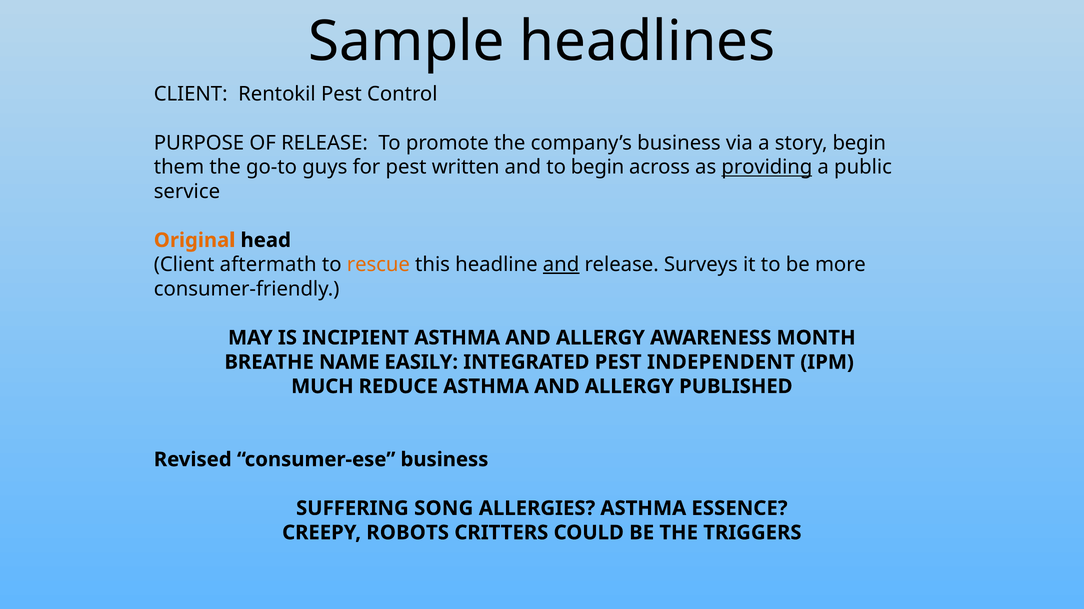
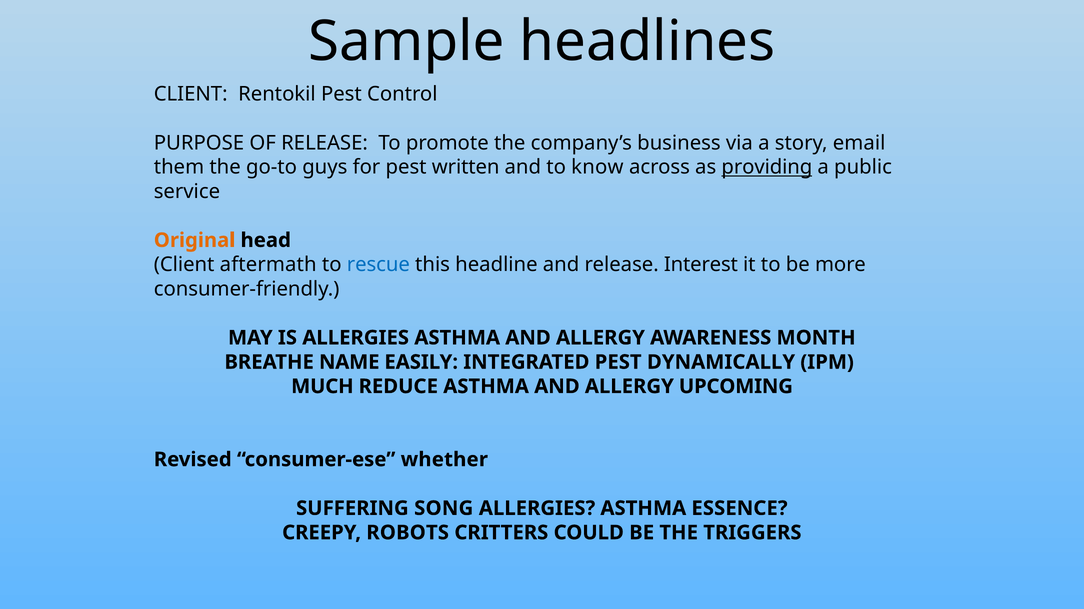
story begin: begin -> email (859, 143)
to begin: begin -> know (597, 167)
rescue colour: orange -> blue (378, 265)
and underline: present -> none (561, 265)
Surveys: Surveys -> Interest (701, 265)
IS INCIPIENT: INCIPIENT -> ALLERGIES (356, 338)
INDEPENDENT: INDEPENDENT -> DYNAMICALLY (721, 362)
PUBLISHED: PUBLISHED -> UPCOMING (736, 387)
consumer-ese business: business -> whether (444, 460)
